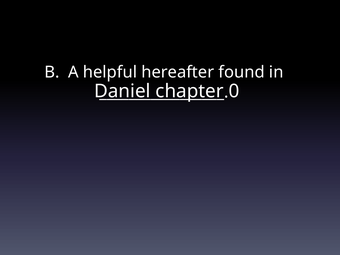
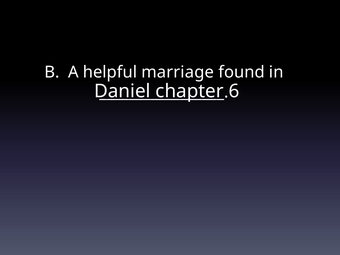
hereafter: hereafter -> marriage (178, 72)
0: 0 -> 6 (234, 91)
